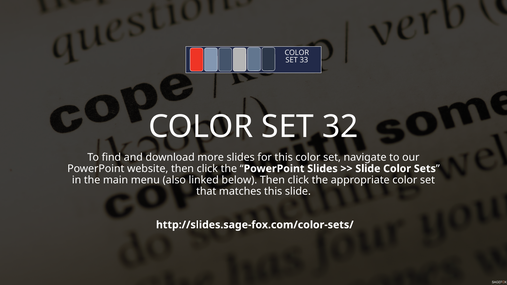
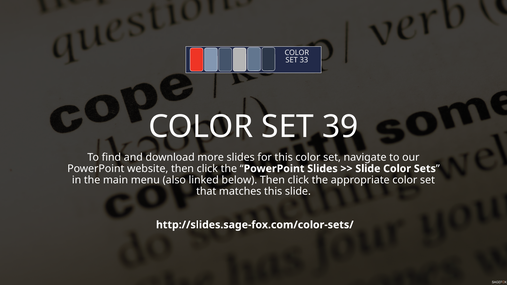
32: 32 -> 39 (340, 127)
